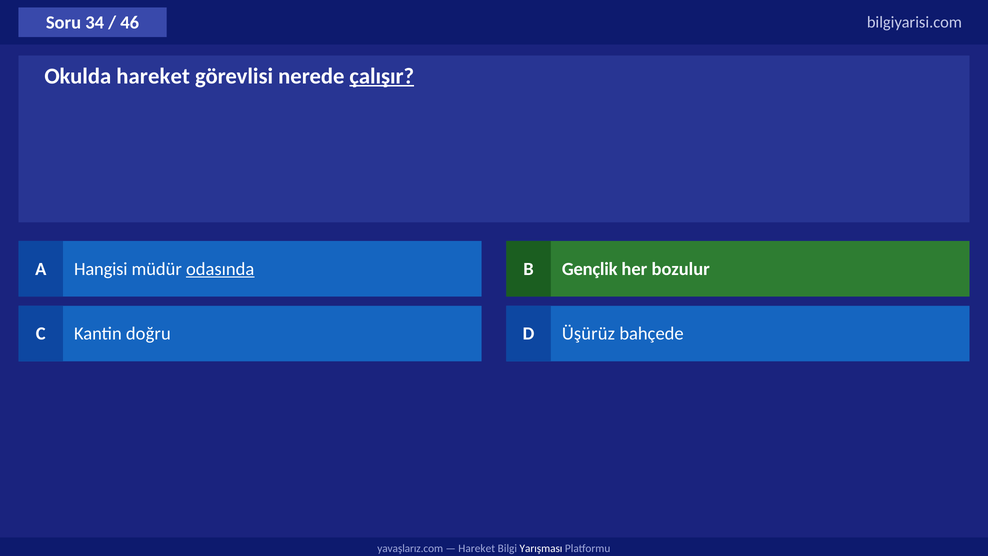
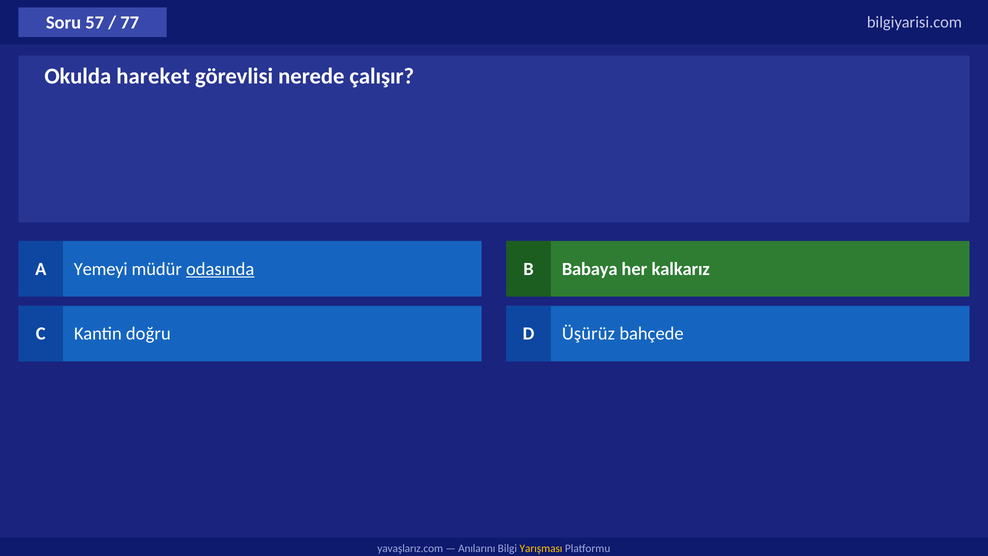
34: 34 -> 57 (95, 23)
46: 46 -> 77 (130, 23)
çalışır underline: present -> none (382, 76)
Hangisi: Hangisi -> Yemeyi (101, 269)
Gençlik: Gençlik -> Babaya (590, 269)
bozulur: bozulur -> kalkarız (681, 269)
Hareket: Hareket -> Anılarını (477, 548)
Yarışması colour: white -> yellow (541, 548)
